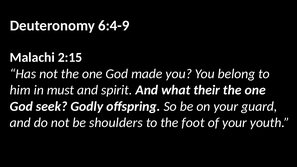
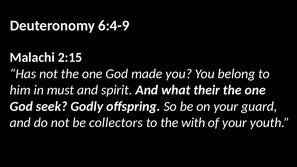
shoulders: shoulders -> collectors (116, 123)
foot: foot -> with (193, 123)
